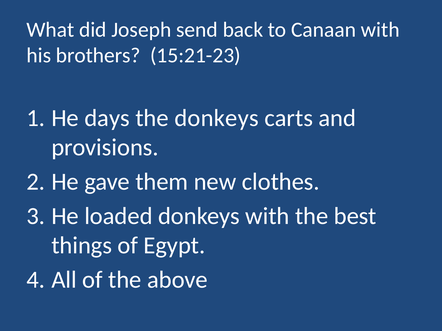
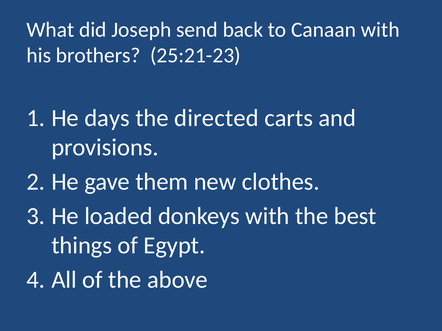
15:21-23: 15:21-23 -> 25:21-23 (195, 56)
the donkeys: donkeys -> directed (217, 118)
